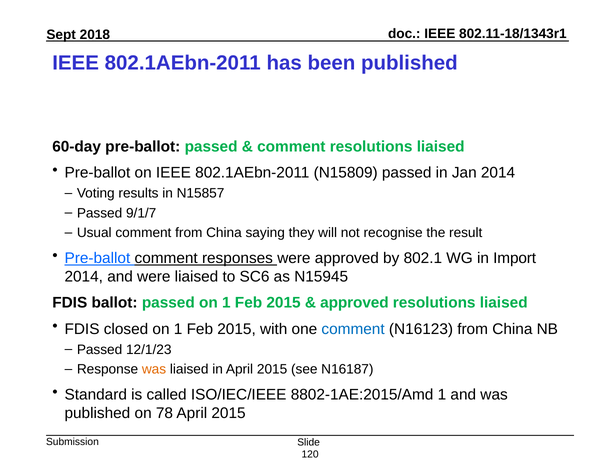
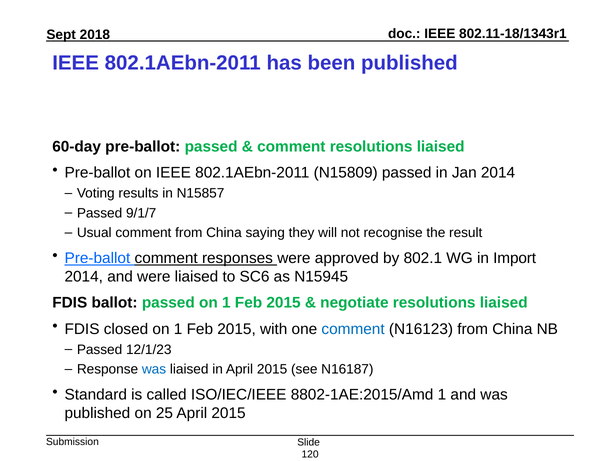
approved: approved -> negotiate (354, 303)
was colour: orange -> blue (154, 370)
78: 78 -> 25 (164, 413)
